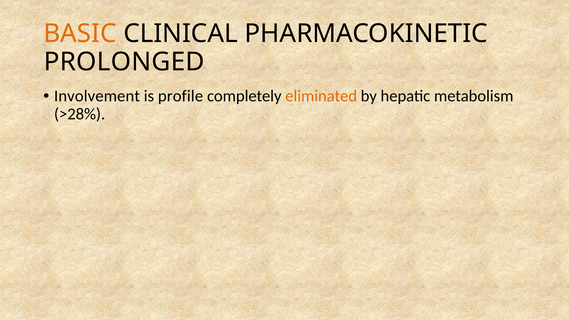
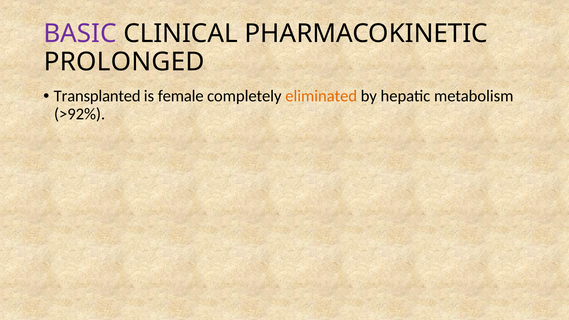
BASIC colour: orange -> purple (80, 34)
Involvement: Involvement -> Transplanted (97, 96)
profile: profile -> female (181, 96)
>28%: >28% -> >92% (80, 114)
